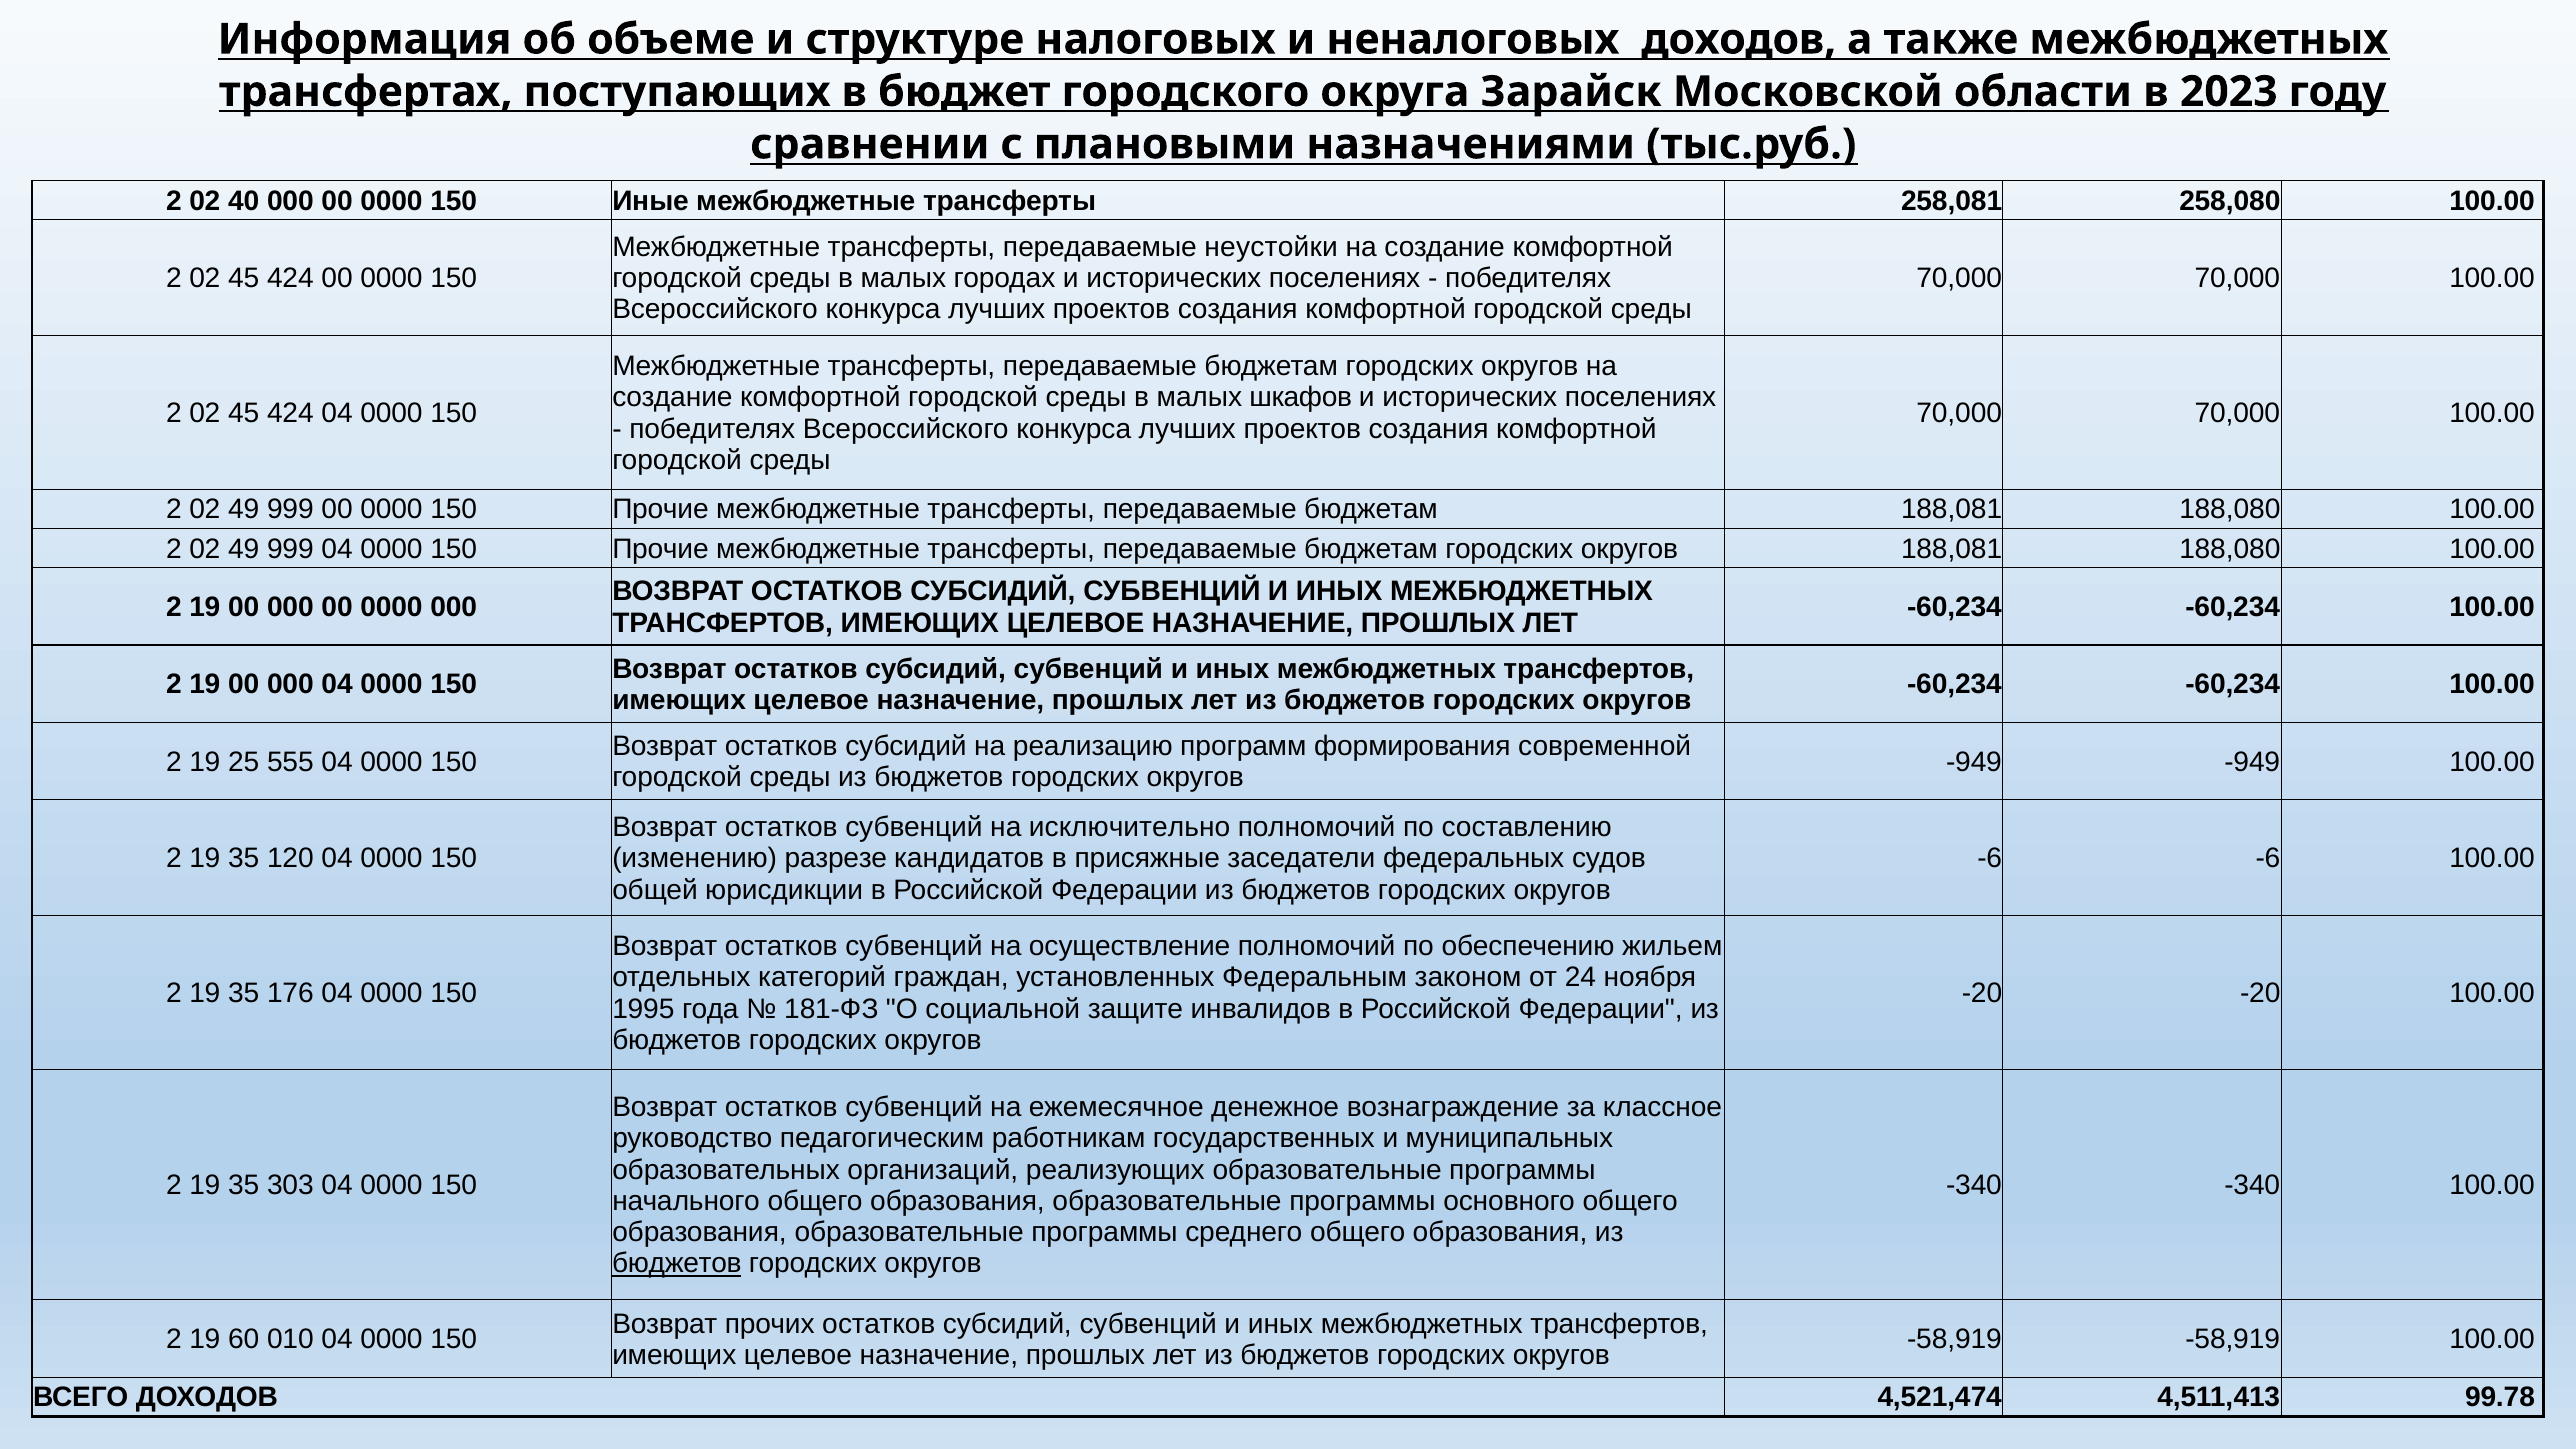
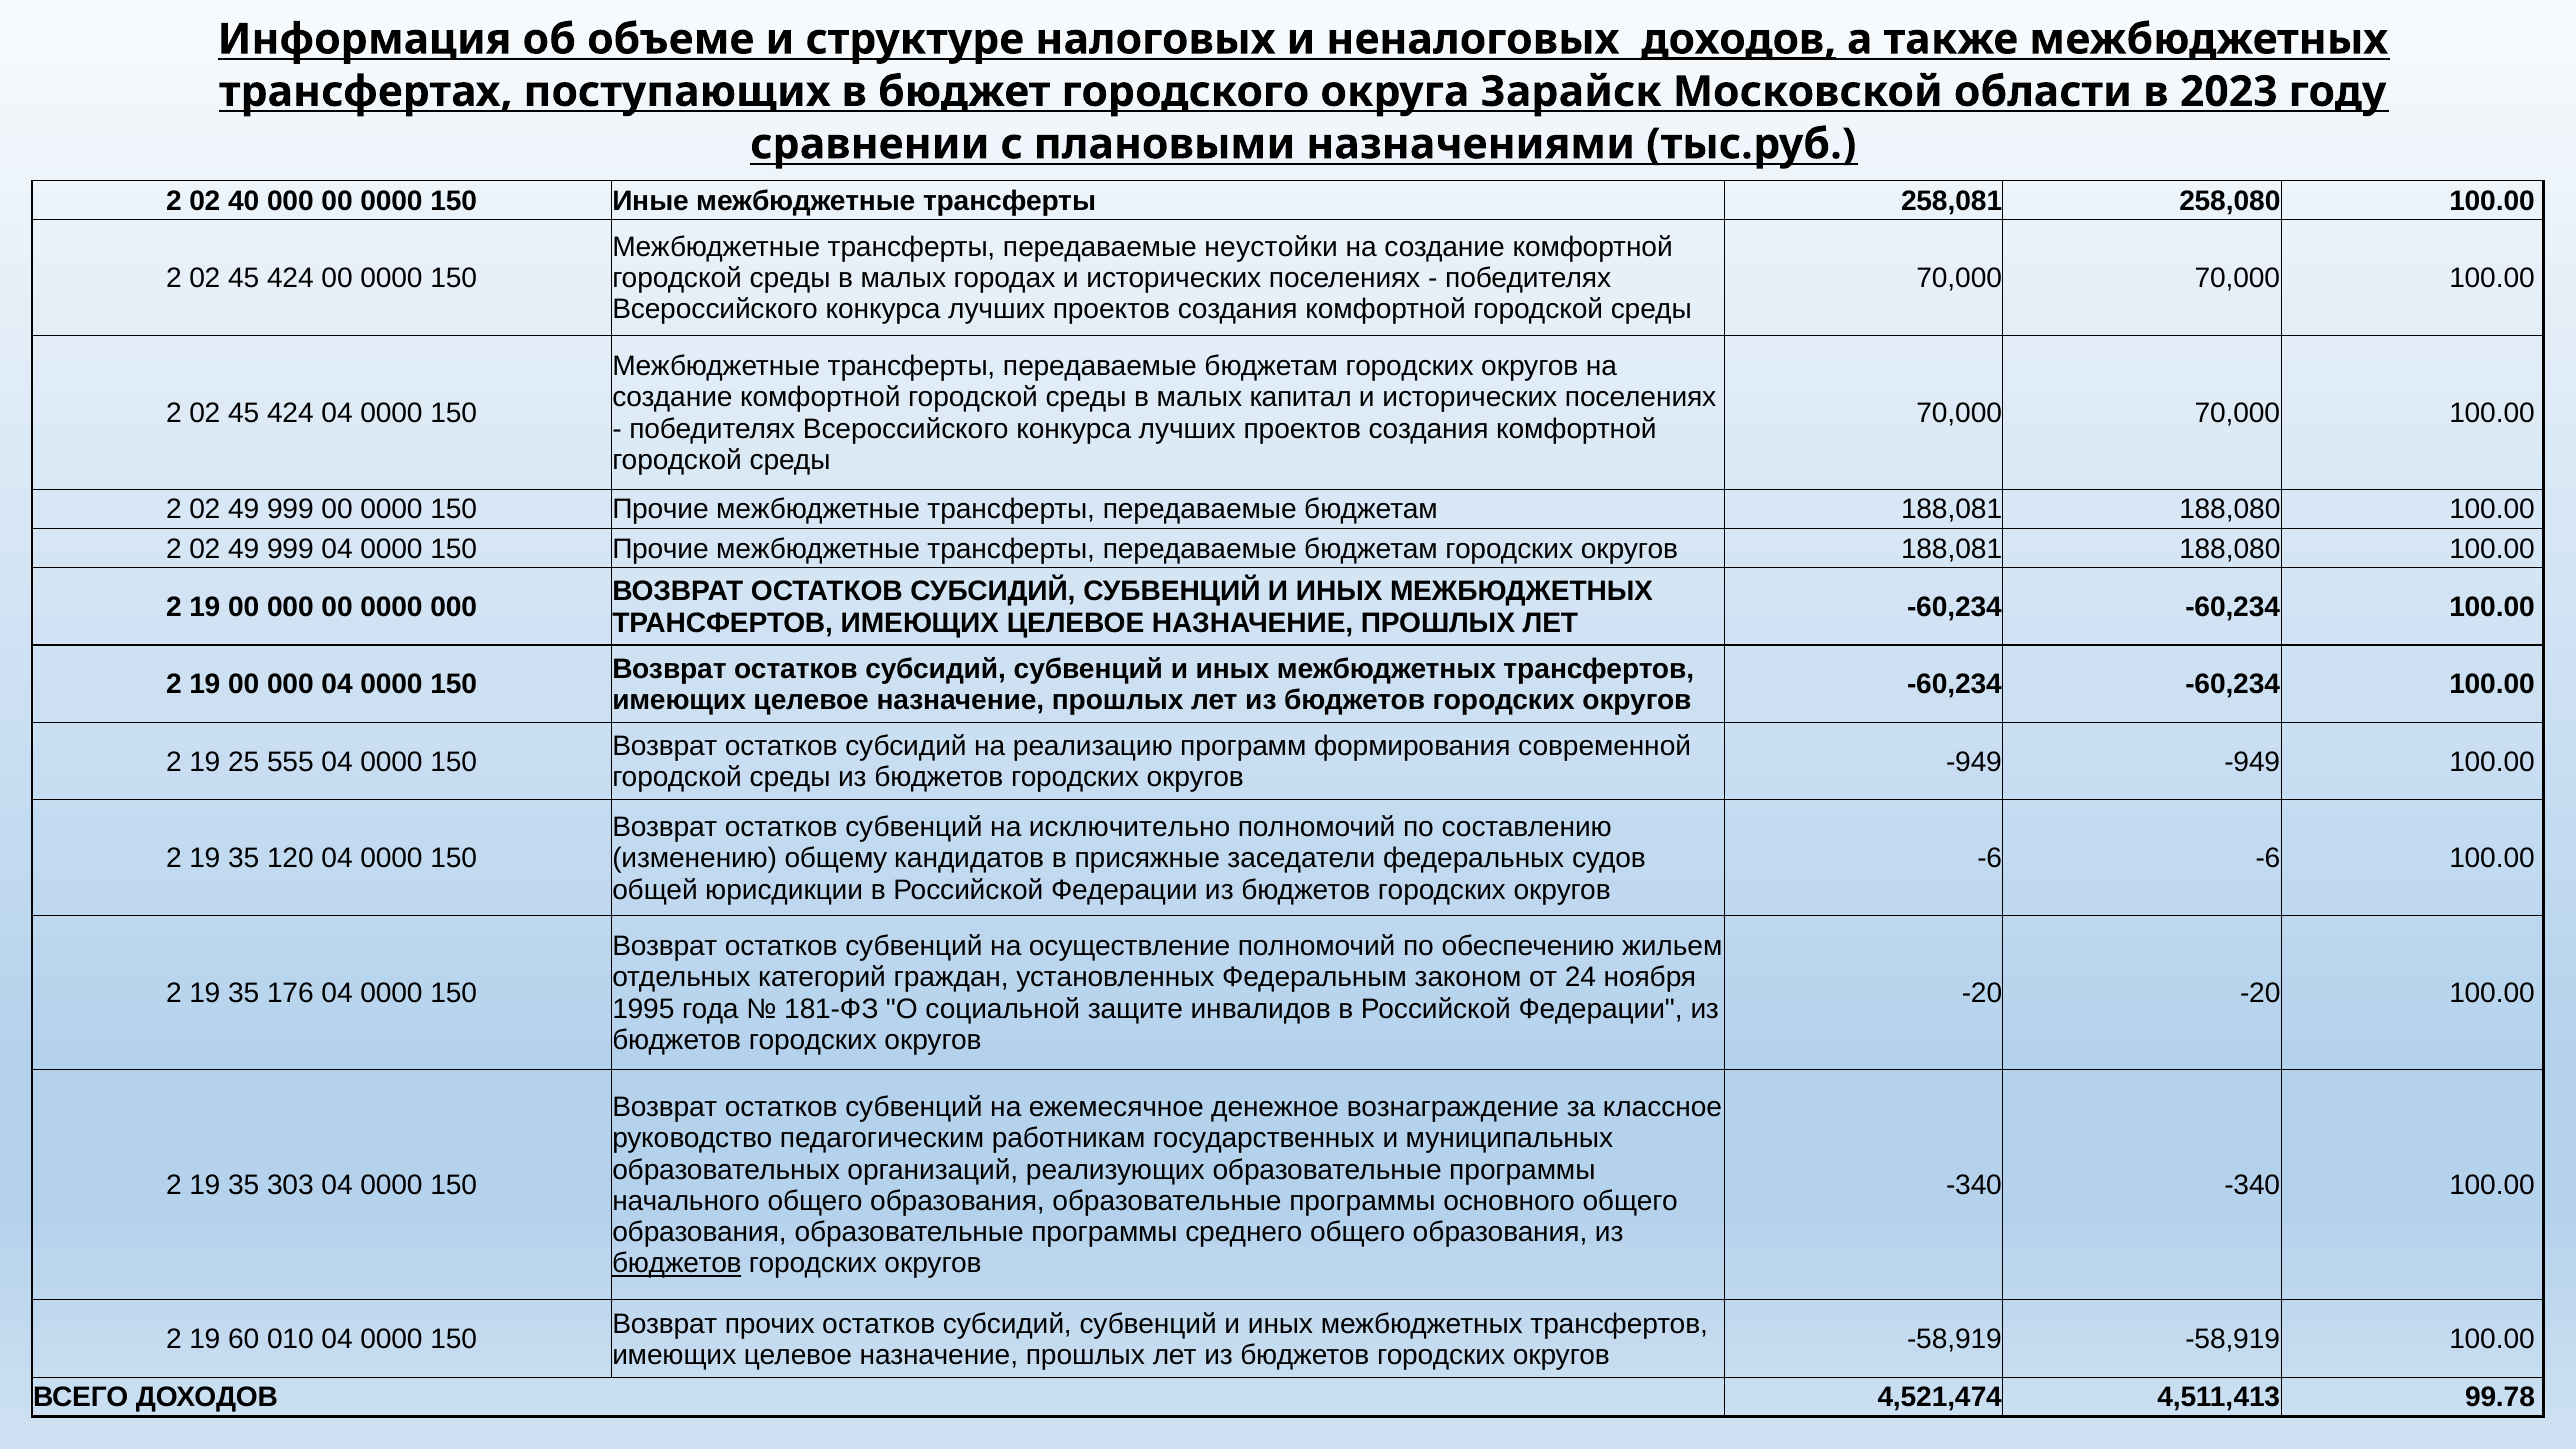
доходов underline: none -> present (1739, 39)
шкафов: шкафов -> капитал (1301, 397)
разрезе: разрезе -> общему (836, 859)
